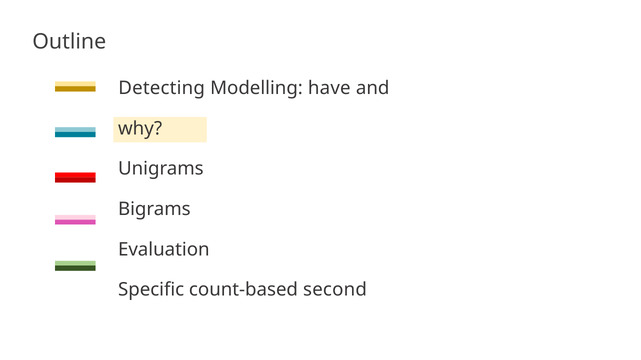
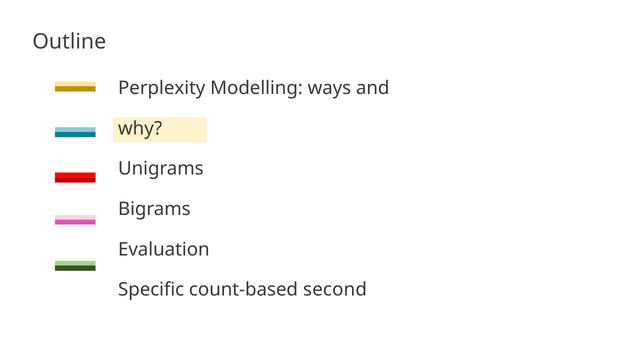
Detecting: Detecting -> Perplexity (162, 88)
have: have -> ways (329, 88)
